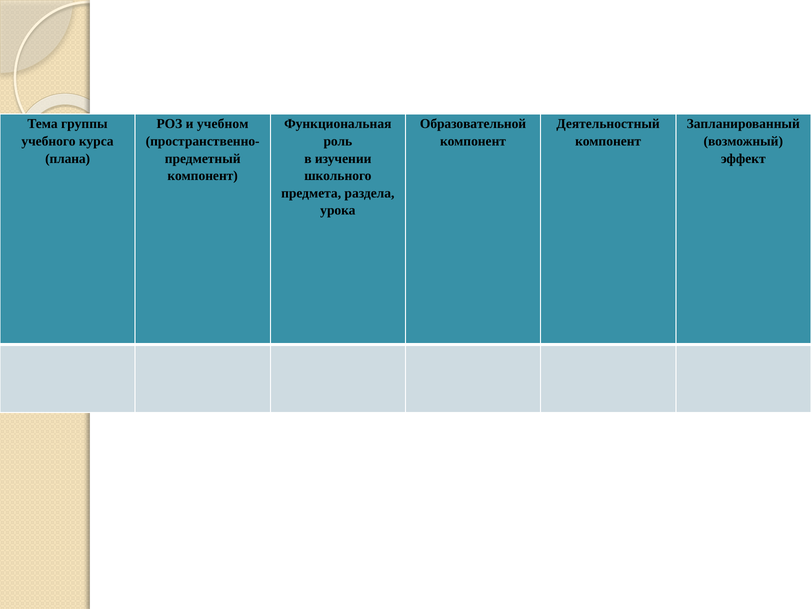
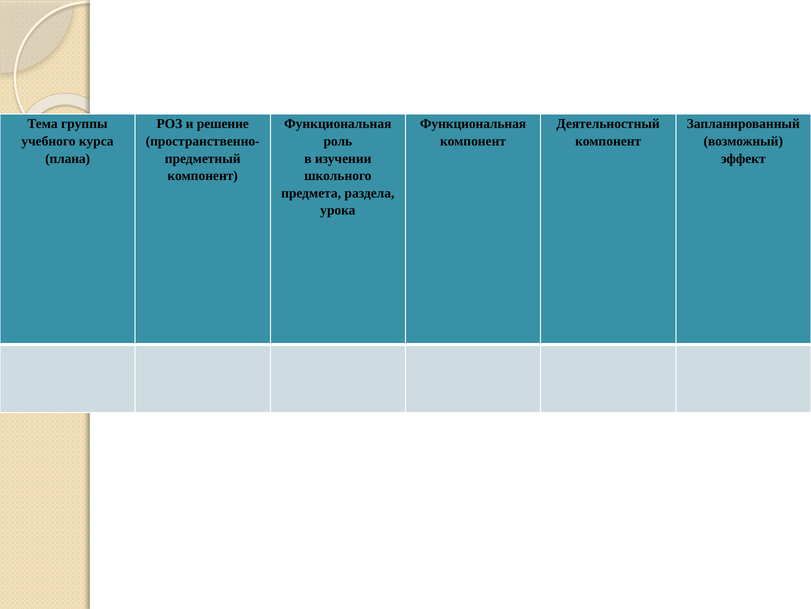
учебном: учебном -> решение (223, 124)
Образовательной: Образовательной -> Функциональная (473, 124)
